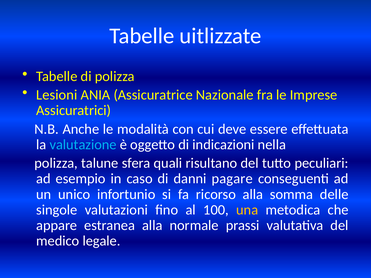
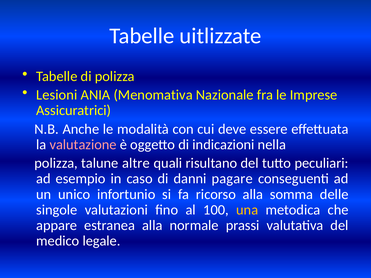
Assicuratrice: Assicuratrice -> Menomativa (153, 95)
valutazione colour: light blue -> pink (83, 145)
sfera: sfera -> altre (136, 163)
